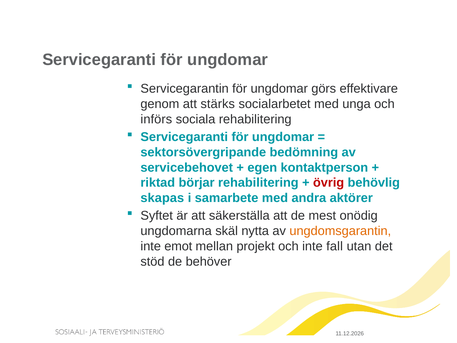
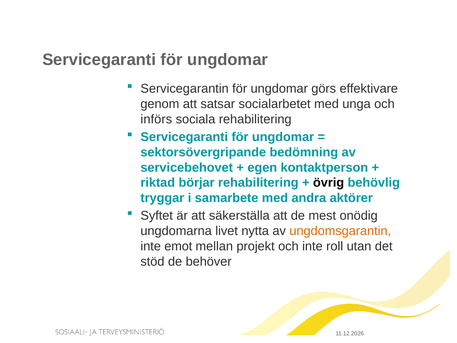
stärks: stärks -> satsar (218, 104)
övrig colour: red -> black (329, 183)
skapas: skapas -> tryggar (162, 198)
skäl: skäl -> livet (227, 231)
fall: fall -> roll (335, 246)
